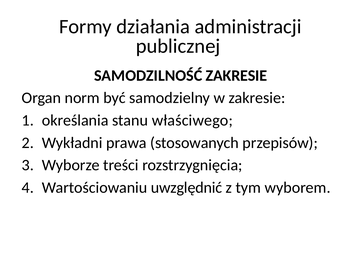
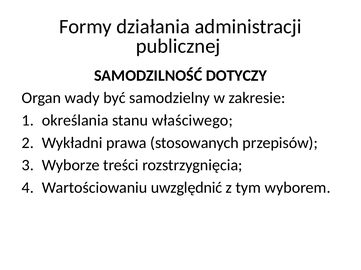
SAMODZILNOŚĆ ZAKRESIE: ZAKRESIE -> DOTYCZY (236, 76)
norm: norm -> wady (82, 98)
